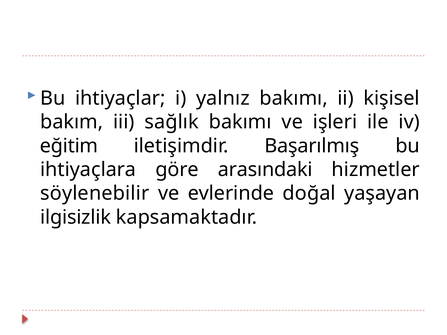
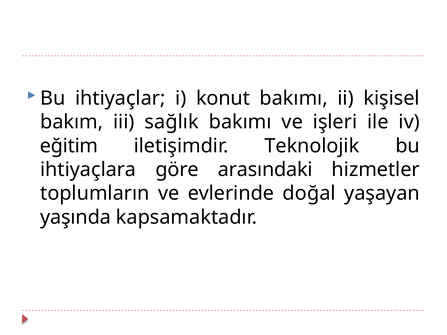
yalnız: yalnız -> konut (223, 98)
Başarılmış: Başarılmış -> Teknolojik (312, 146)
söylenebilir: söylenebilir -> toplumların (95, 194)
ilgisizlik: ilgisizlik -> yaşında (76, 217)
